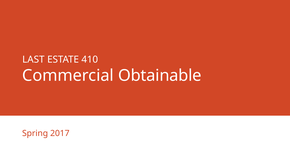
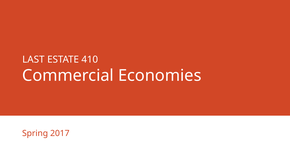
Obtainable: Obtainable -> Economies (160, 76)
